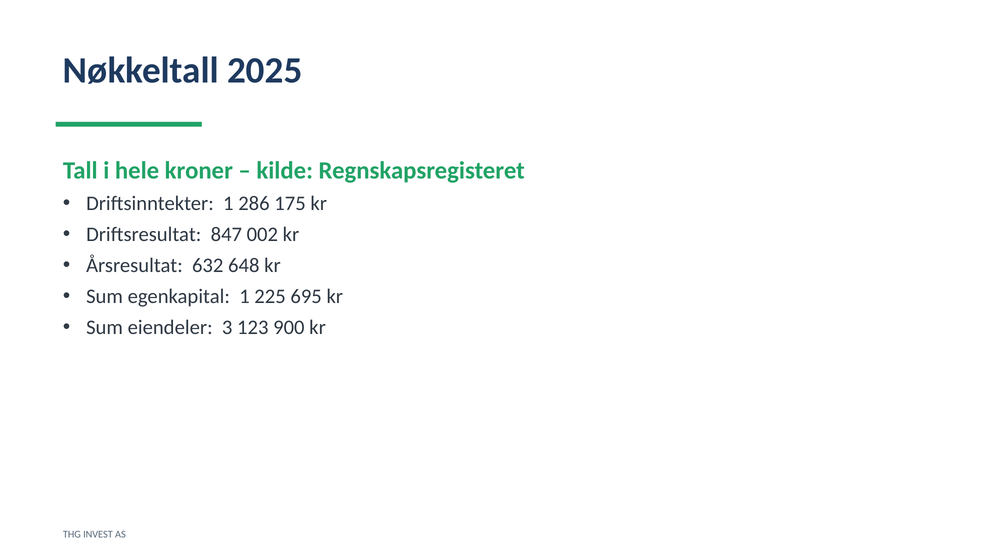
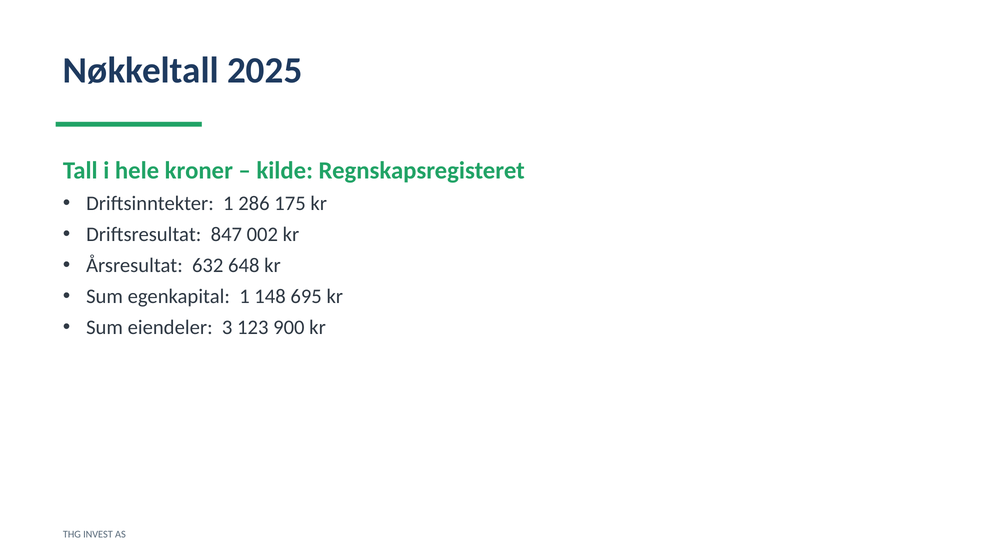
225: 225 -> 148 (270, 296)
